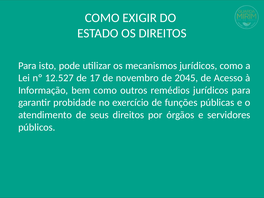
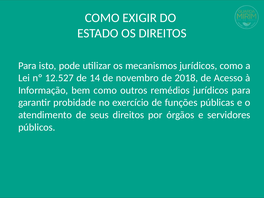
17: 17 -> 14 (95, 78)
2045: 2045 -> 2018 (186, 78)
